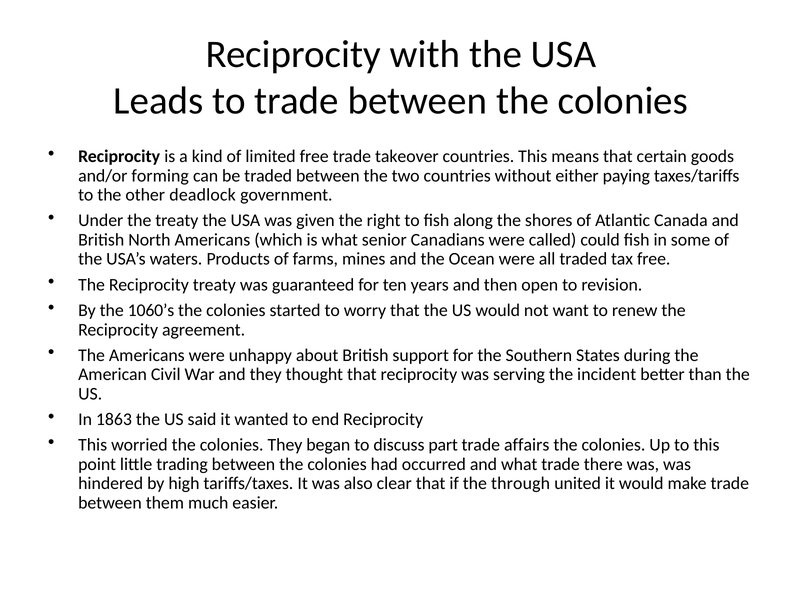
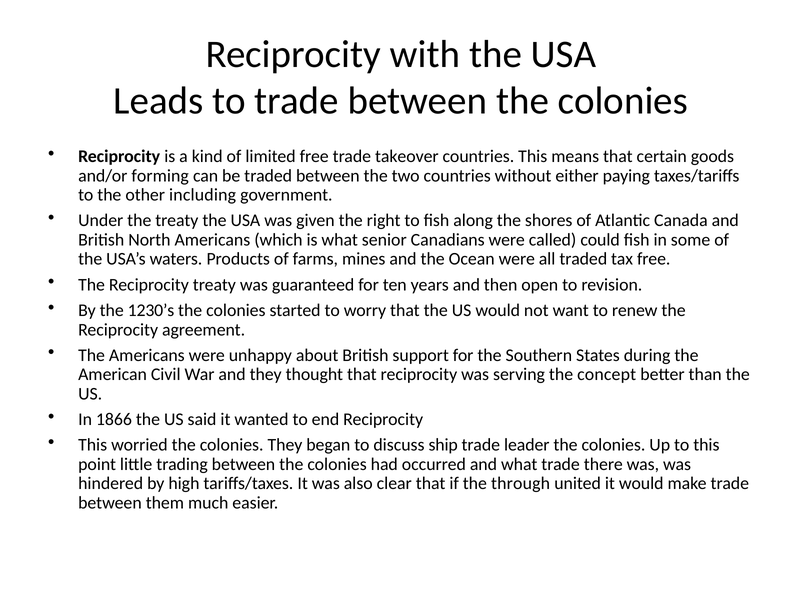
deadlock: deadlock -> including (203, 195)
1060’s: 1060’s -> 1230’s (151, 310)
incident: incident -> concept (607, 374)
1863: 1863 -> 1866 (114, 419)
part: part -> ship (443, 445)
affairs: affairs -> leader (527, 445)
